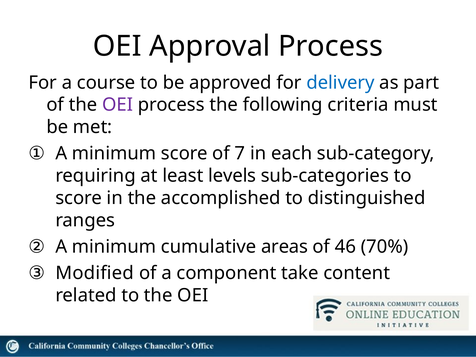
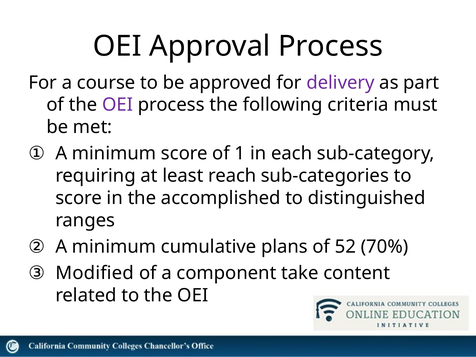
delivery colour: blue -> purple (340, 83)
7: 7 -> 1 (240, 154)
levels: levels -> reach (232, 176)
areas: areas -> plans (284, 247)
46: 46 -> 52 (345, 247)
